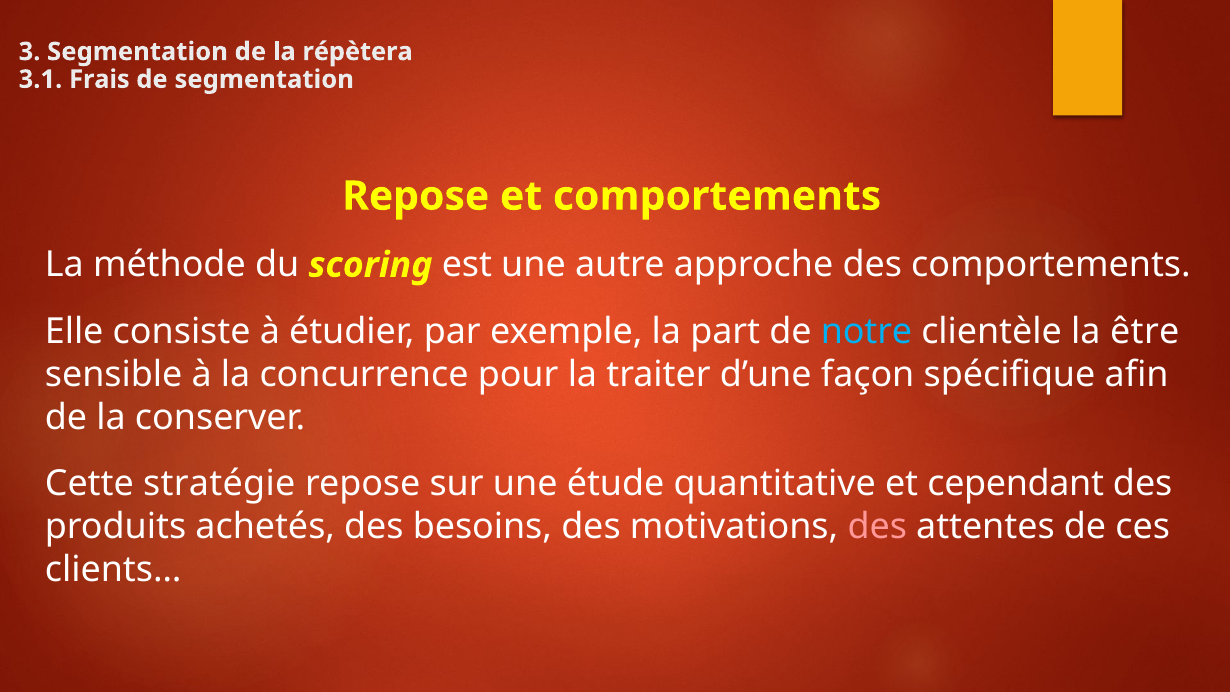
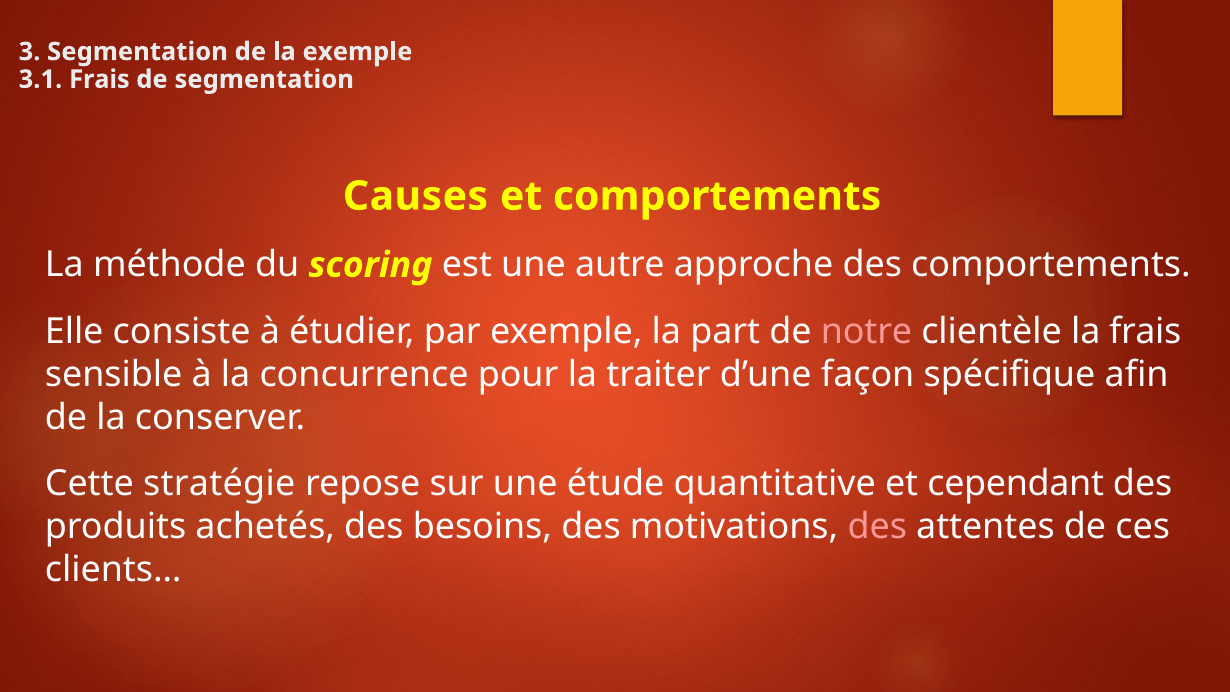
la répètera: répètera -> exemple (357, 52)
Repose: Repose -> Causes (415, 196)
notre colour: light blue -> pink (867, 331)
la être: être -> frais (1145, 331)
